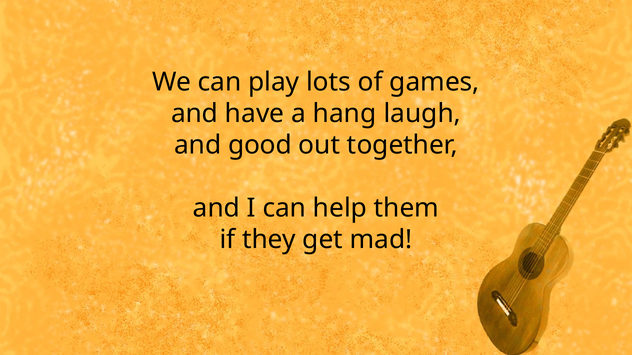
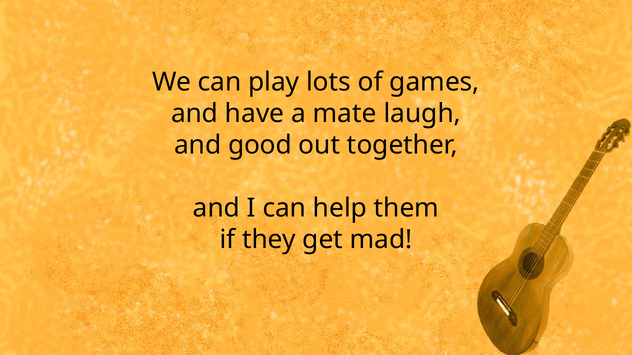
hang: hang -> mate (345, 114)
